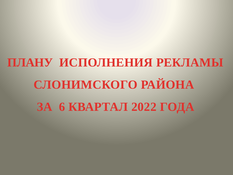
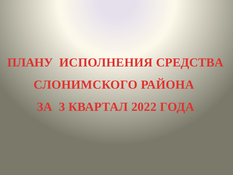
РЕКЛАМЫ: РЕКЛАМЫ -> СРЕДСТВА (190, 62)
6: 6 -> 3 (62, 107)
